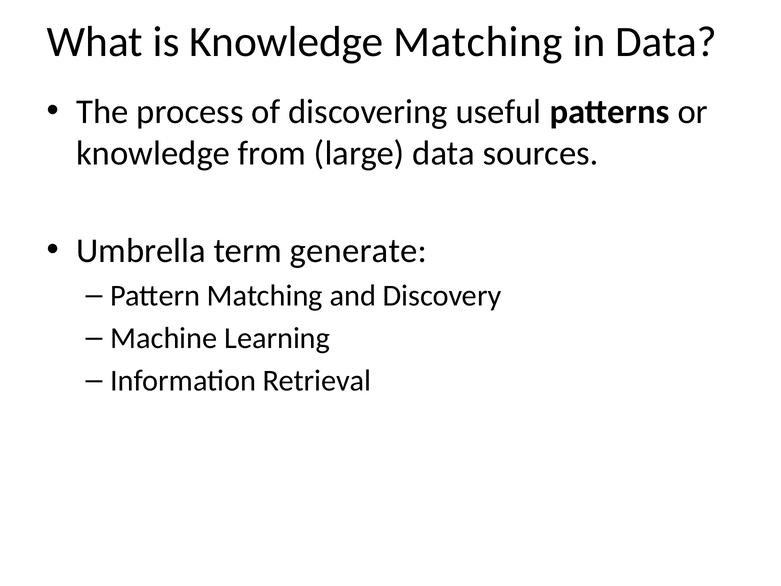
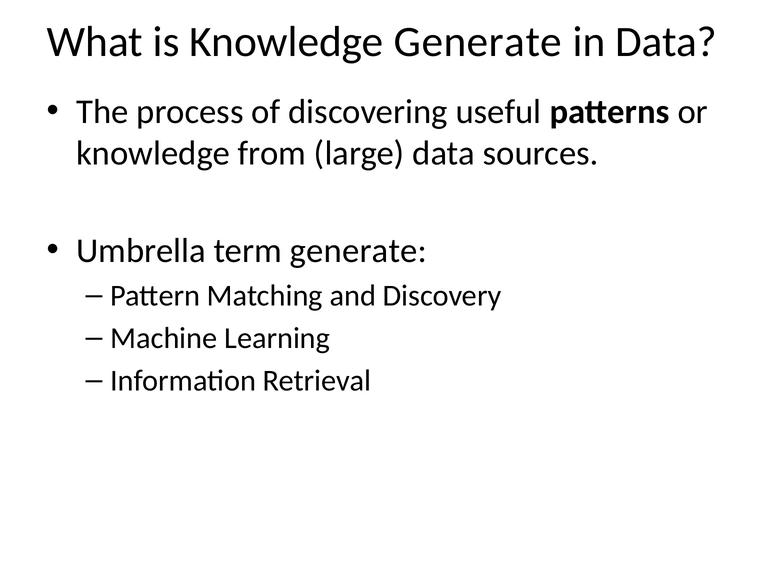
Knowledge Matching: Matching -> Generate (478, 42)
